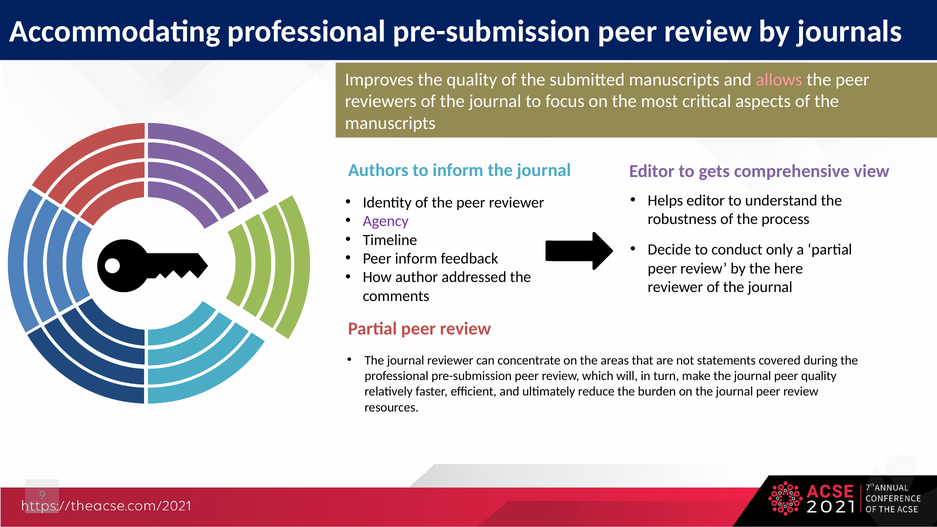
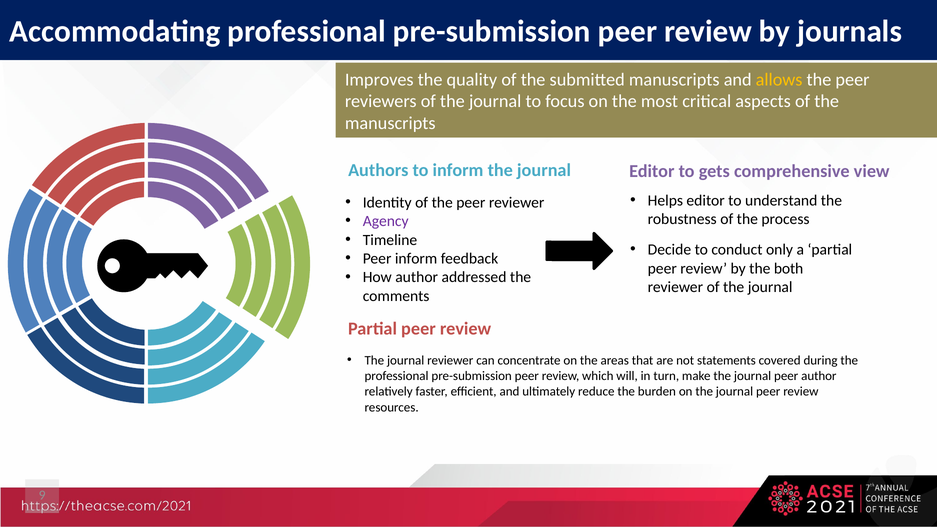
allows colour: pink -> yellow (779, 80)
here: here -> both (789, 268)
peer quality: quality -> author (819, 376)
